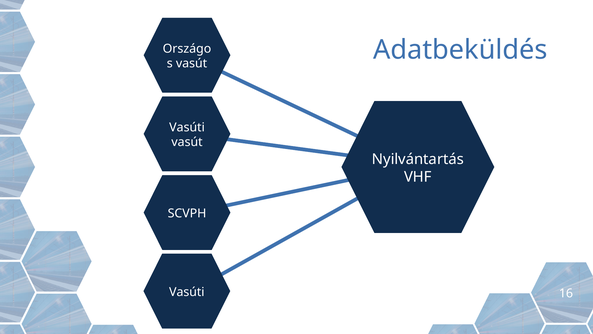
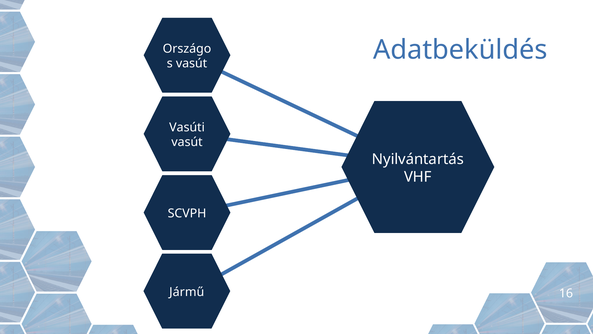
Vasúti: Vasúti -> Jármű (187, 292)
